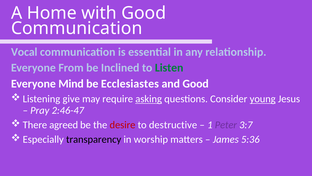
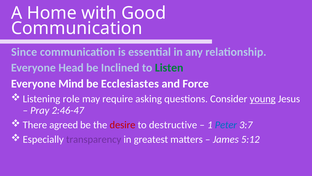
Vocal: Vocal -> Since (24, 52)
From: From -> Head (71, 68)
and Good: Good -> Force (196, 84)
give: give -> role (71, 99)
asking underline: present -> none (149, 99)
Peter colour: purple -> blue (226, 125)
transparency colour: black -> purple (94, 139)
worship: worship -> greatest (151, 139)
5:36: 5:36 -> 5:12 (250, 139)
